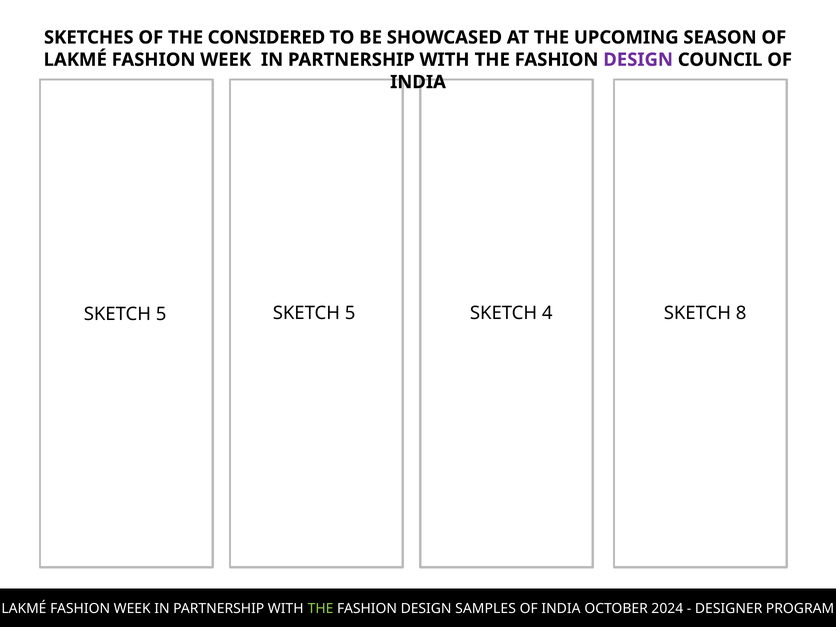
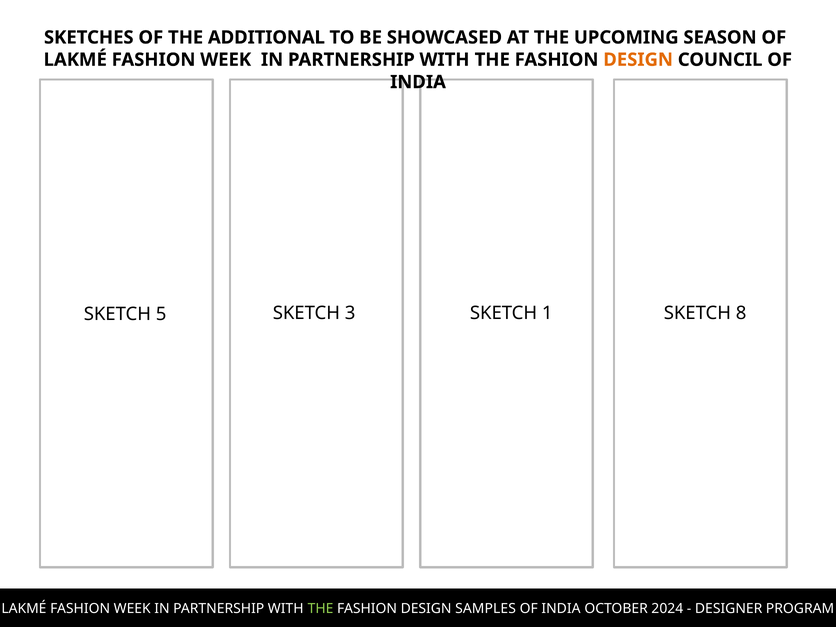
CONSIDERED: CONSIDERED -> ADDITIONAL (266, 37)
DESIGN colour: purple -> orange (638, 60)
5: 5 -> 3 (350, 313)
4: 4 -> 1 (547, 313)
